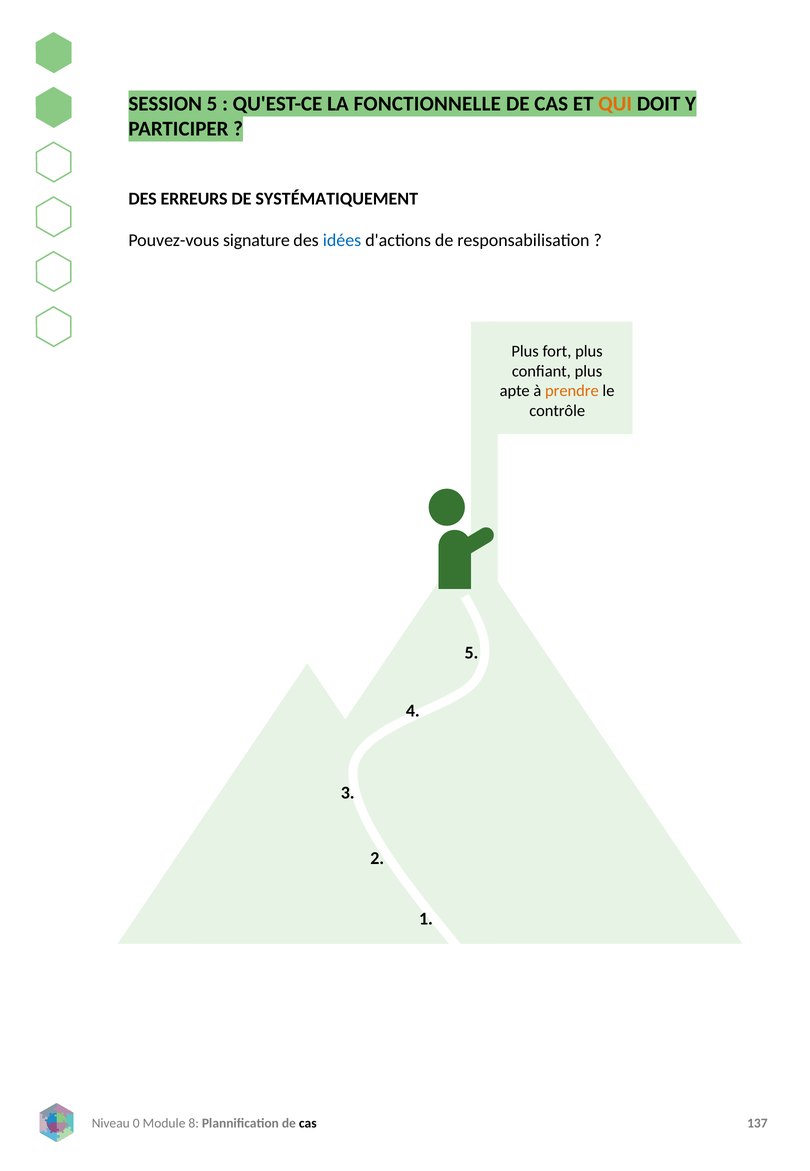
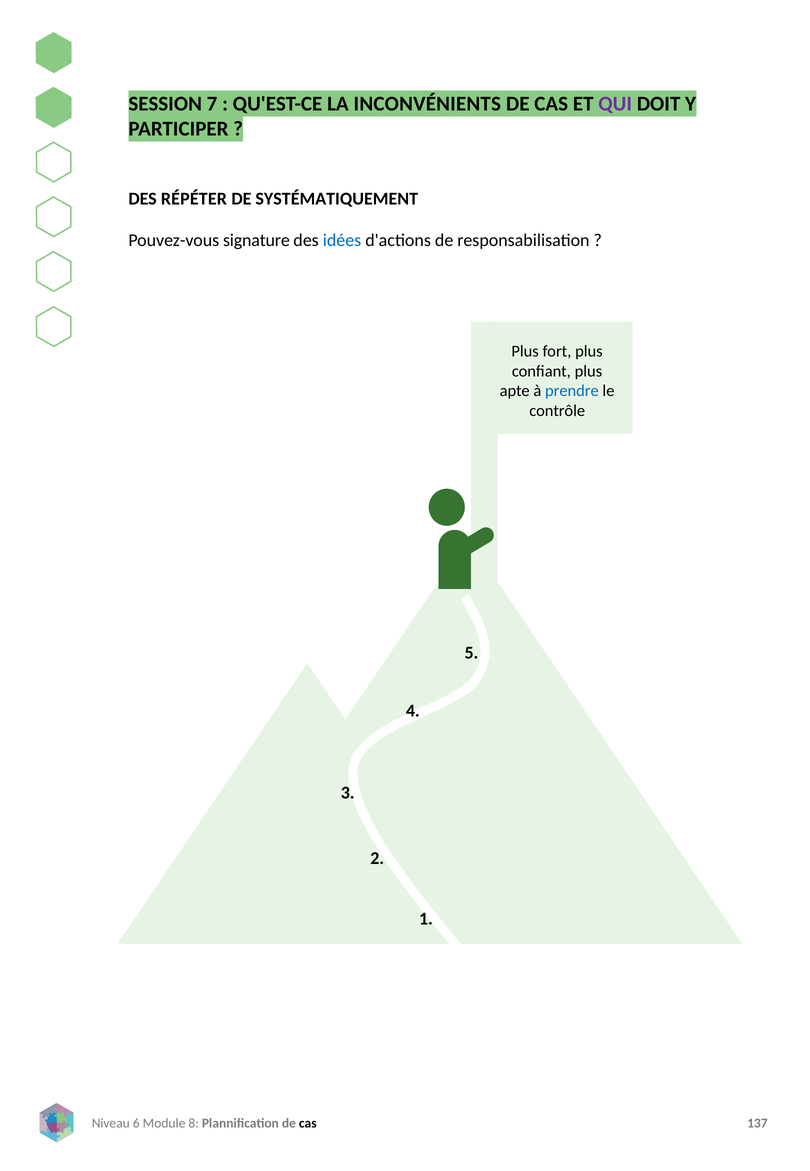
SESSION 5: 5 -> 7 (212, 104)
FONCTIONNELLE: FONCTIONNELLE -> INCONVÉNIENTS (427, 104)
QUI colour: orange -> purple (615, 104)
ERREURS: ERREURS -> RÉPÉTER (194, 199)
prendre colour: orange -> blue (572, 391)
0: 0 -> 6 (136, 1122)
